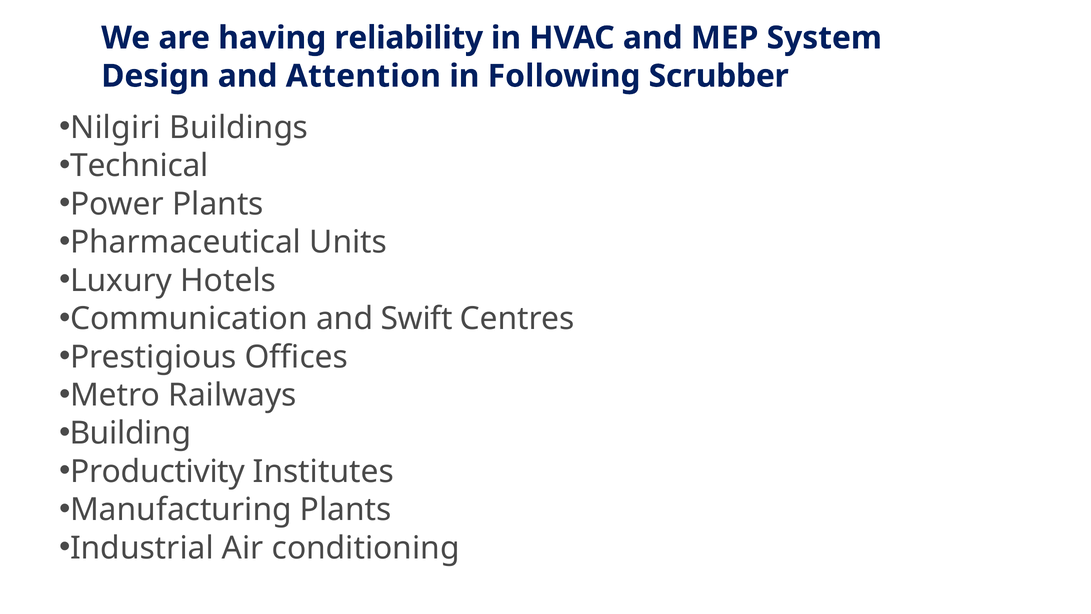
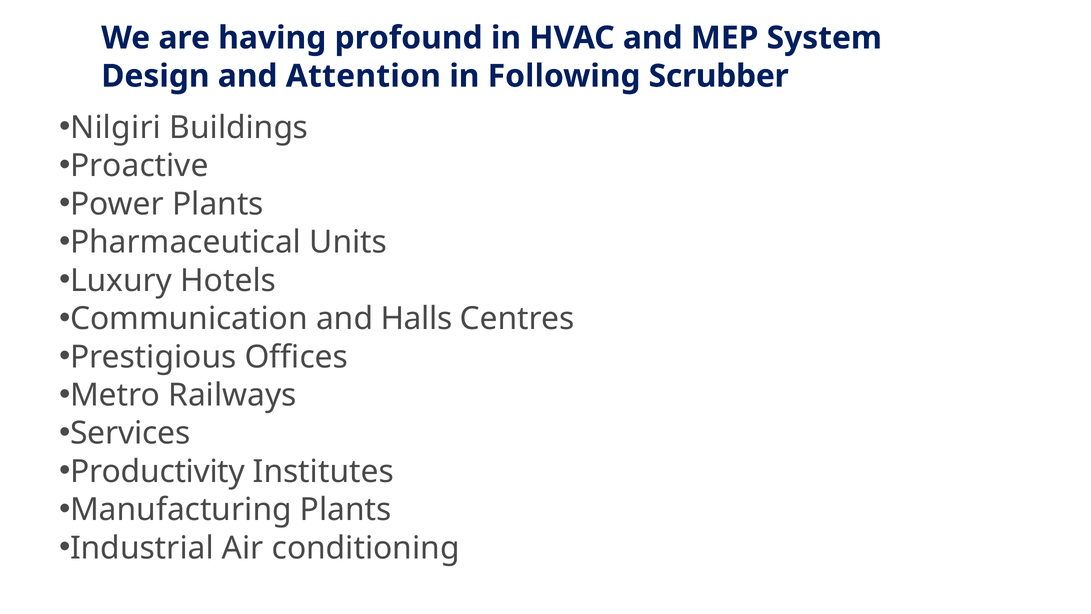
reliability: reliability -> profound (409, 38)
Technical: Technical -> Proactive (139, 166)
Swift: Swift -> Halls (417, 319)
Building: Building -> Services (130, 433)
